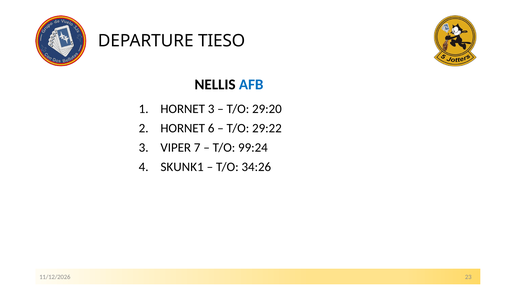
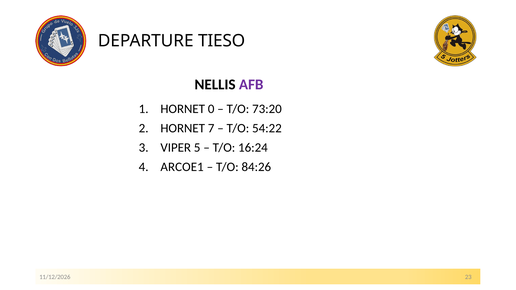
AFB colour: blue -> purple (251, 85)
HORNET 3: 3 -> 0 (211, 109)
29:20: 29:20 -> 73:20 (267, 109)
6: 6 -> 7 (211, 128)
29:22: 29:22 -> 54:22 (267, 128)
7: 7 -> 5 (197, 148)
99:24: 99:24 -> 16:24 (253, 148)
SKUNK1: SKUNK1 -> ARCOE1 (182, 167)
34:26: 34:26 -> 84:26 (256, 167)
